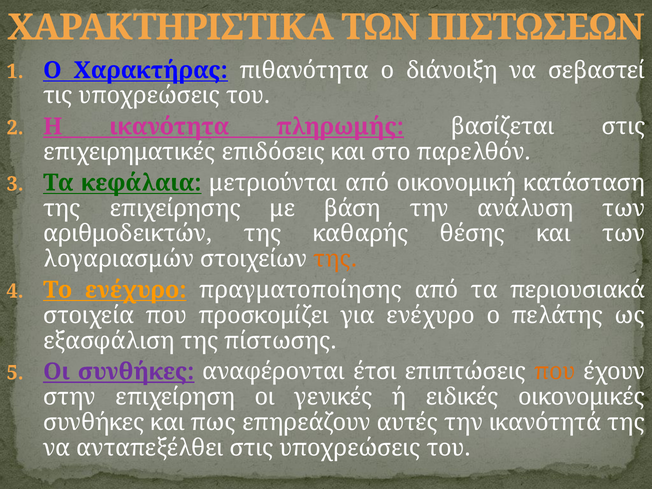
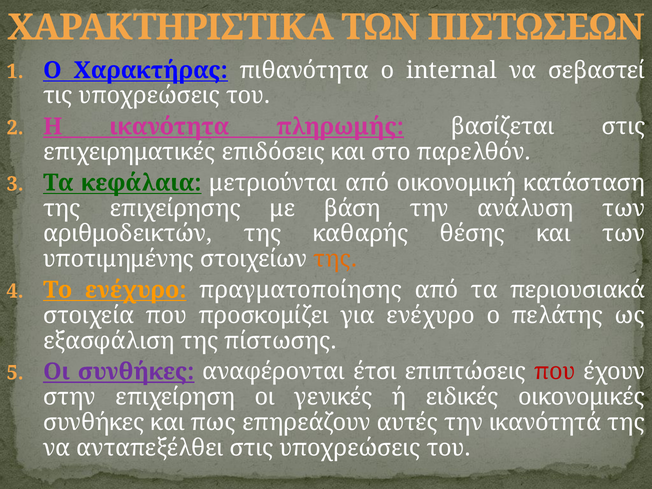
διάνοιξη: διάνοιξη -> internal (452, 70)
λογαριασμών: λογαριασμών -> υποτιμημένης (119, 259)
που colour: orange -> red (555, 372)
